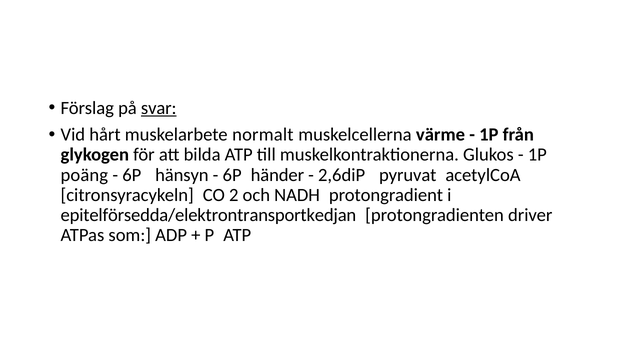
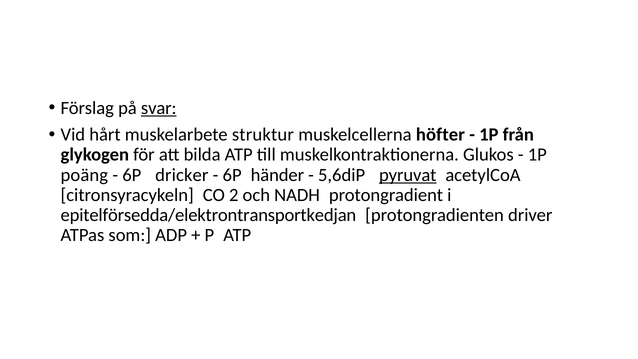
normalt: normalt -> struktur (263, 135)
värme: värme -> höfter (440, 135)
hänsyn: hänsyn -> dricker (182, 175)
2,6diP: 2,6diP -> 5,6diP (342, 175)
pyruvat underline: none -> present (408, 175)
